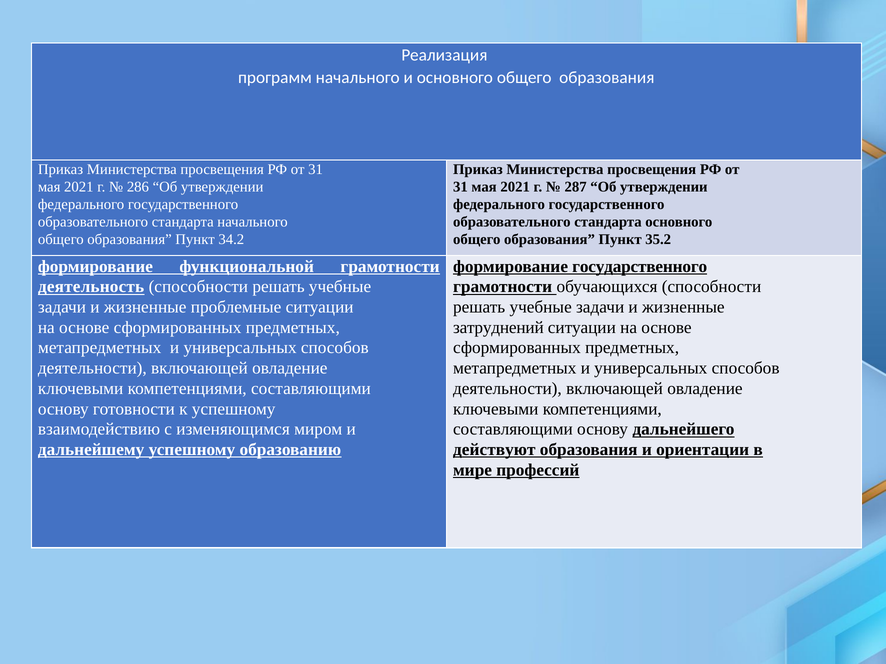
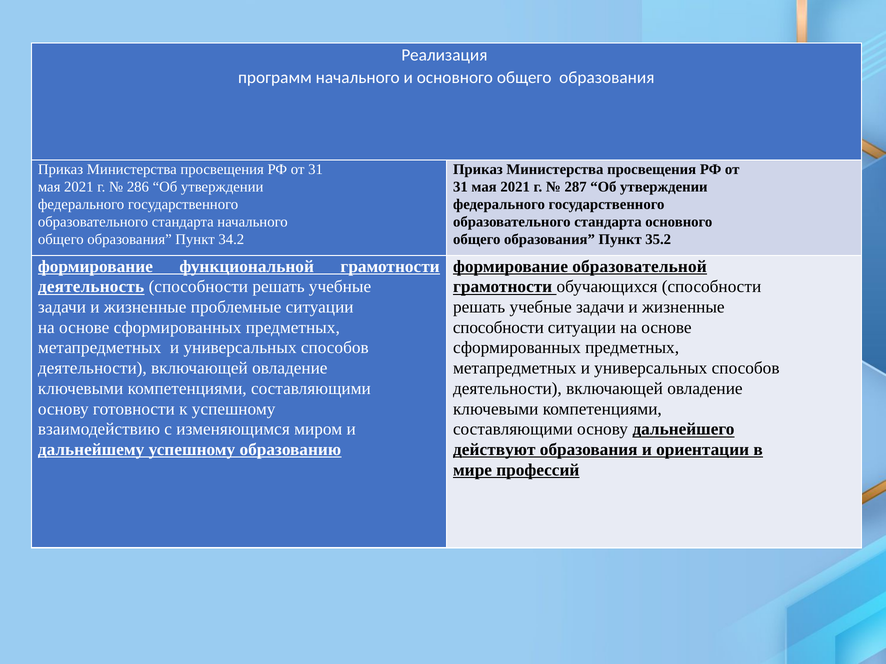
формирование государственного: государственного -> образовательной (640, 267)
затруднений: затруднений -> способности (498, 328)
